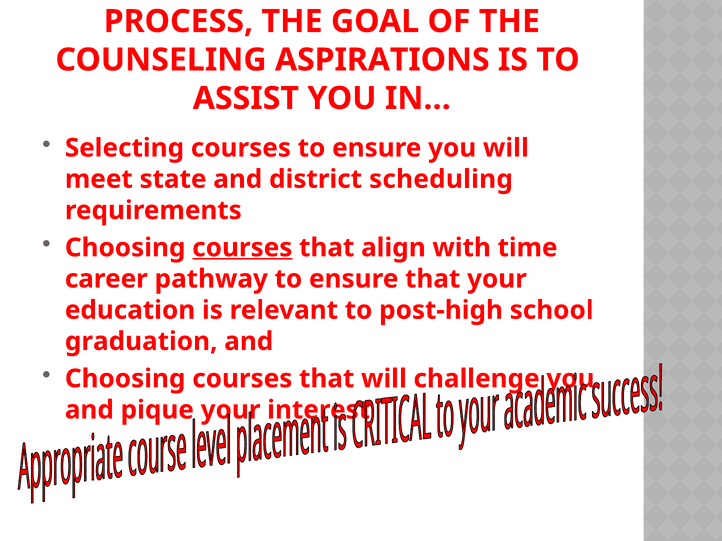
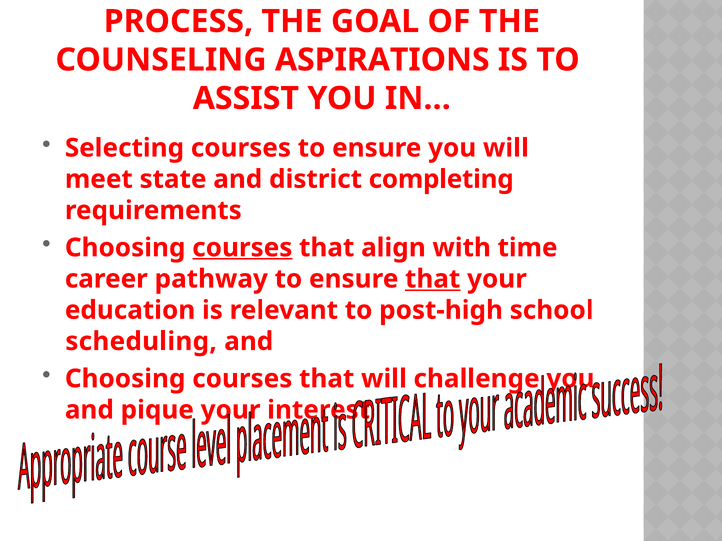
district scheduling: scheduling -> completing (441, 179)
that underline: none -> present (433, 279)
graduation: graduation -> scheduling (141, 342)
